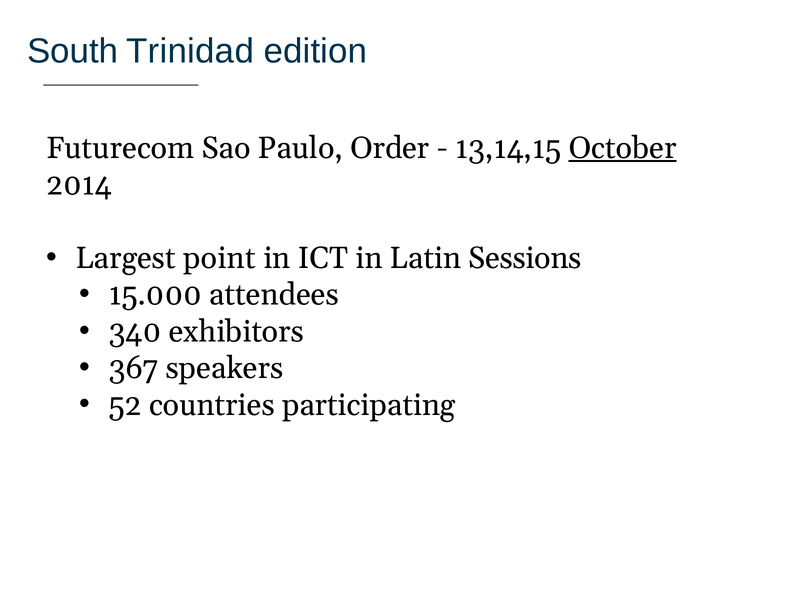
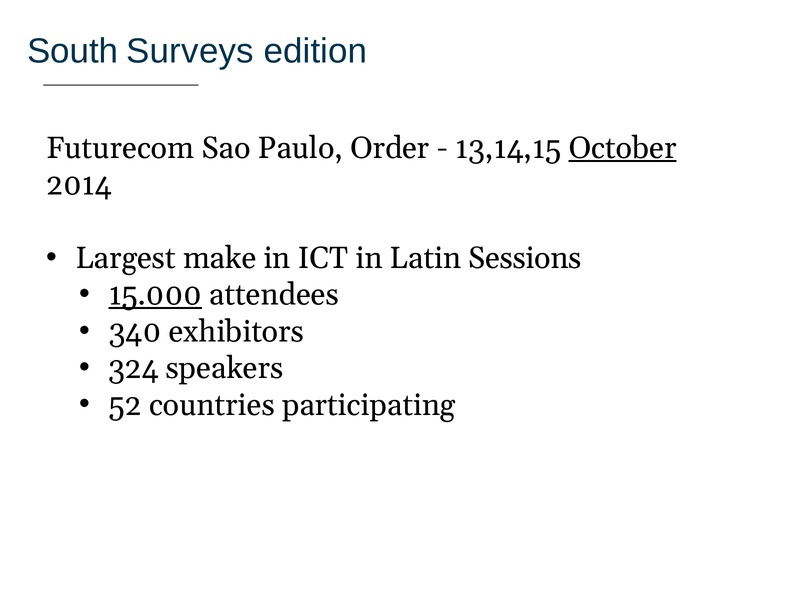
Trinidad: Trinidad -> Surveys (190, 51)
point: point -> make (220, 258)
15.000 underline: none -> present (155, 295)
367: 367 -> 324 (134, 368)
